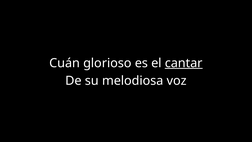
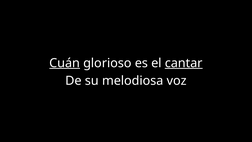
Cuán underline: none -> present (65, 63)
